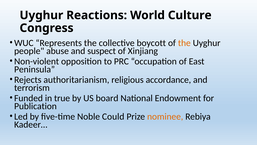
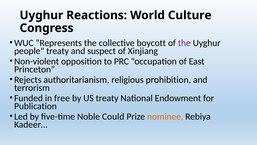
the colour: orange -> purple (184, 43)
people abuse: abuse -> treaty (58, 51)
Peninsula: Peninsula -> Princeton (35, 69)
accordance: accordance -> prohibition (168, 80)
true: true -> free (62, 98)
US board: board -> treaty (107, 98)
